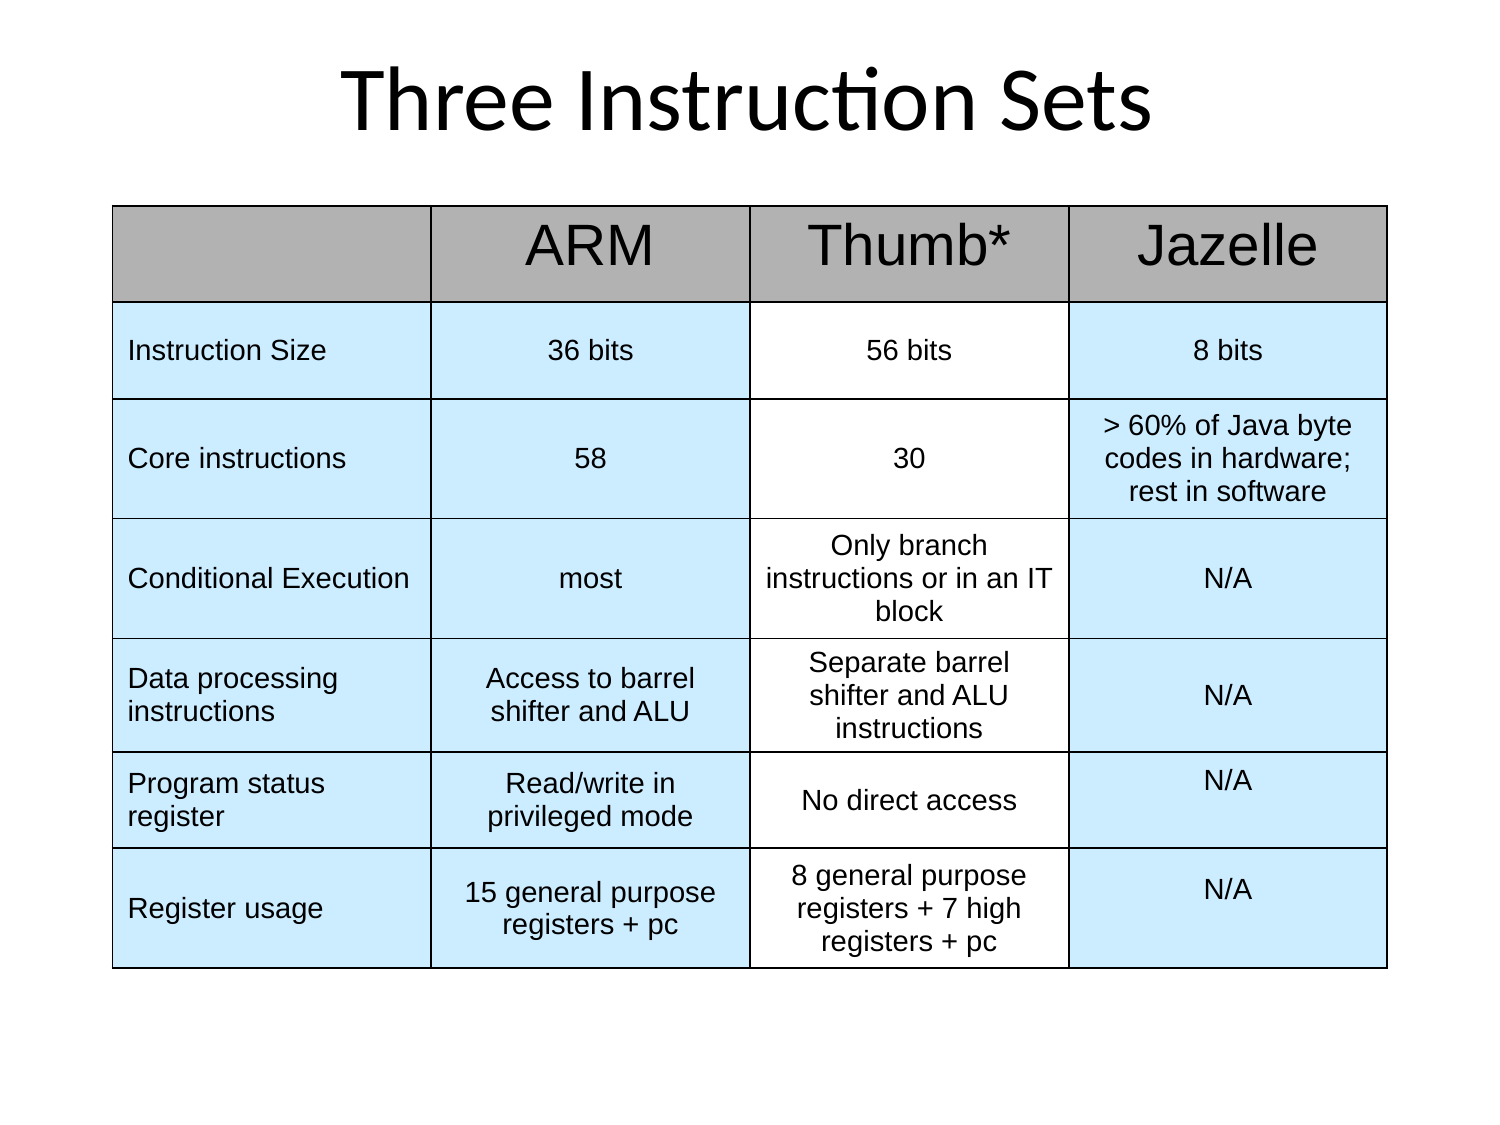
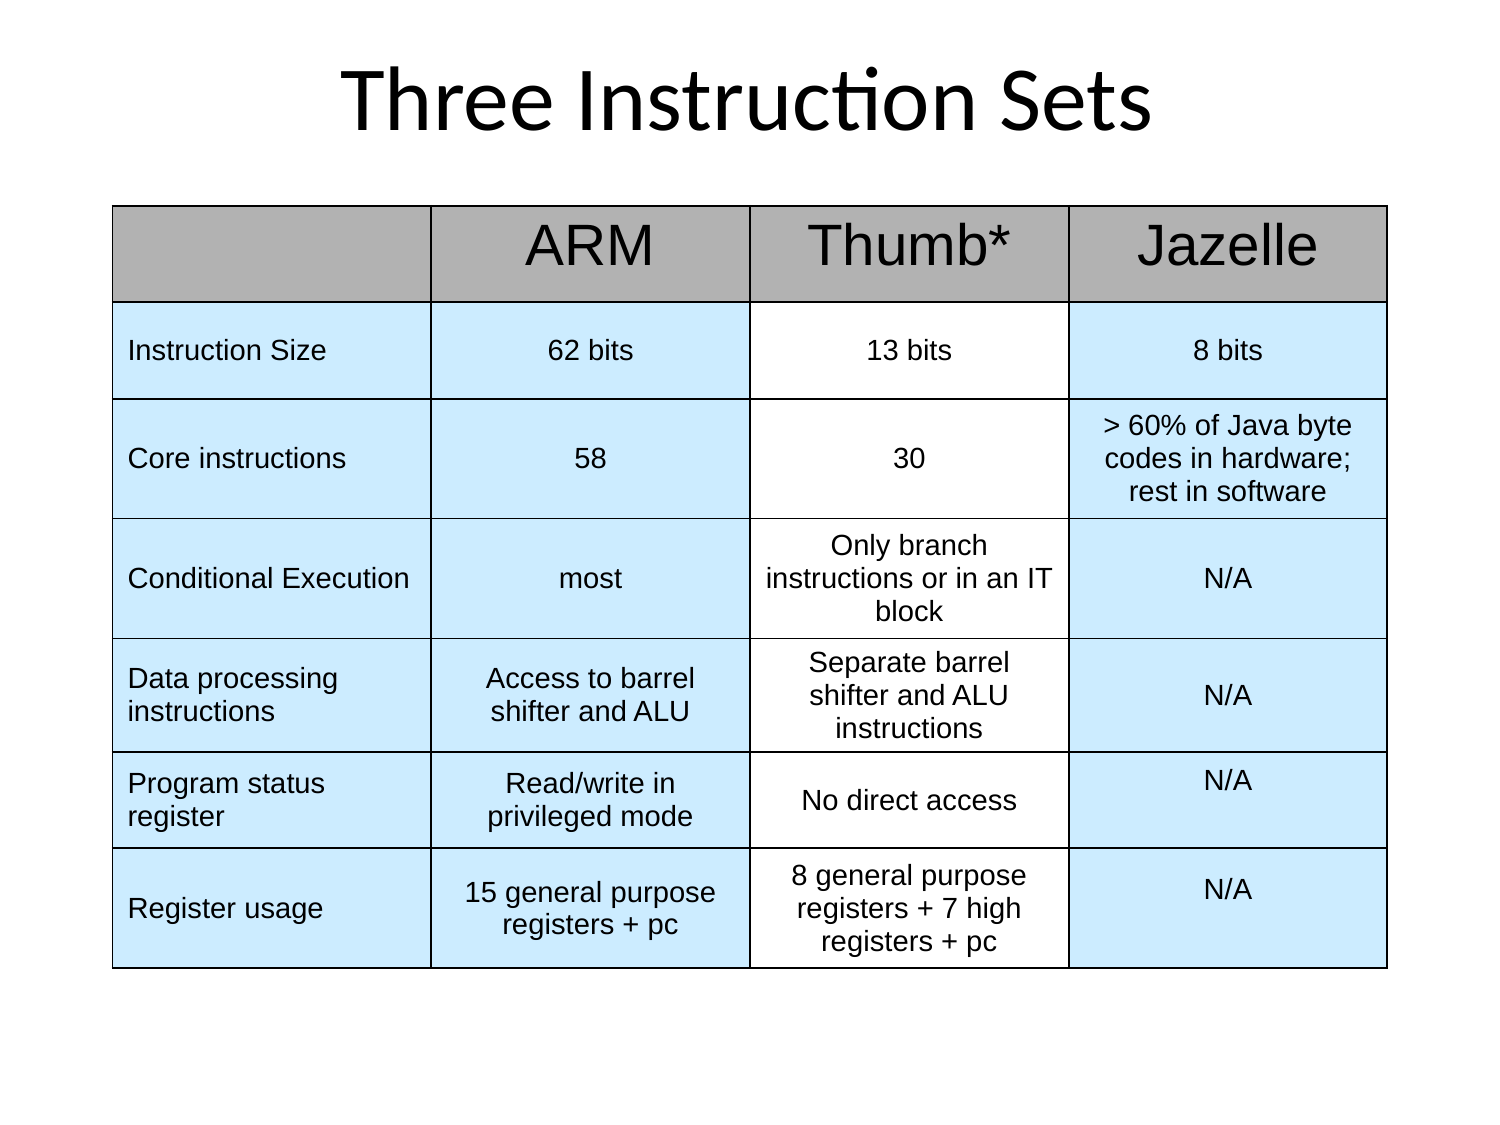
36: 36 -> 62 (564, 351)
56: 56 -> 13 (883, 351)
